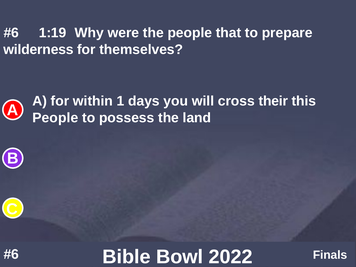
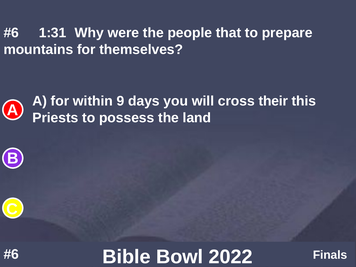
1:19: 1:19 -> 1:31 (53, 33)
wilderness: wilderness -> mountains (38, 50)
1: 1 -> 9 (121, 101)
People: People -> Priests (55, 118)
